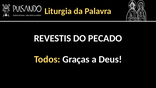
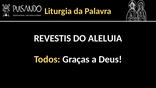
PECADO: PECADO -> ALELUIA (105, 38)
